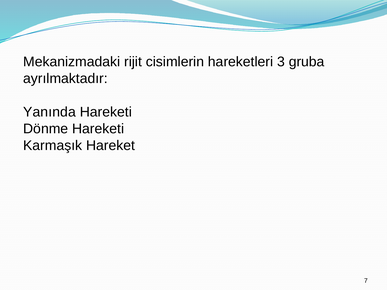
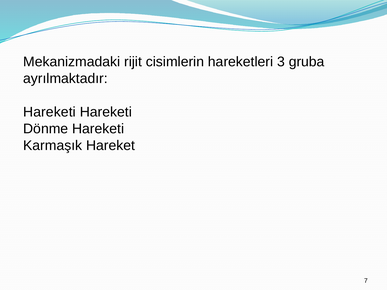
Yanında: Yanında -> Hareketi (50, 112)
